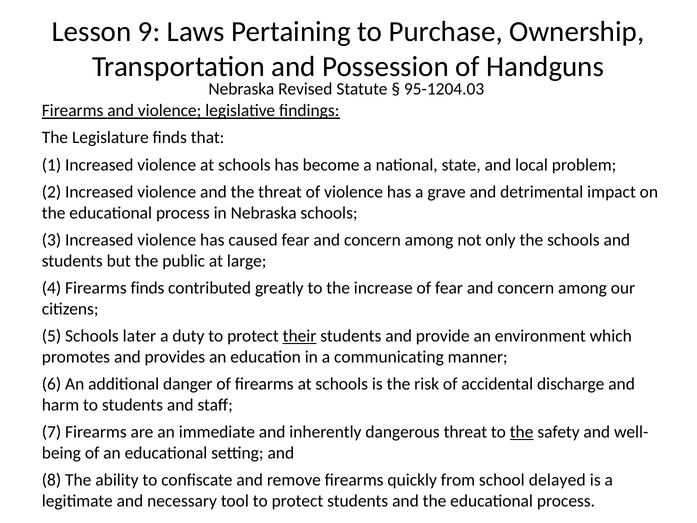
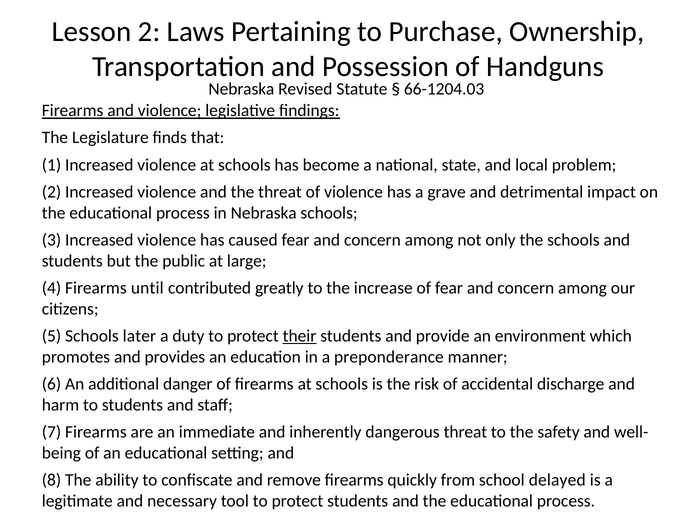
Lesson 9: 9 -> 2 (149, 32)
95-1204.03: 95-1204.03 -> 66-1204.03 (444, 89)
Firearms finds: finds -> until (147, 288)
communicating: communicating -> preponderance (389, 357)
the underline: present -> none (522, 432)
